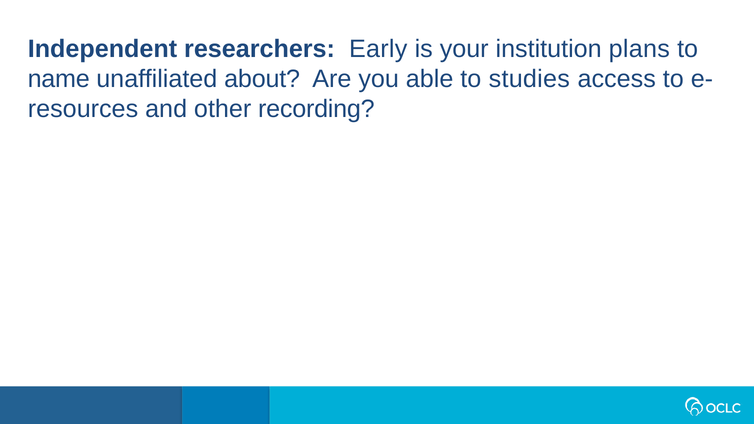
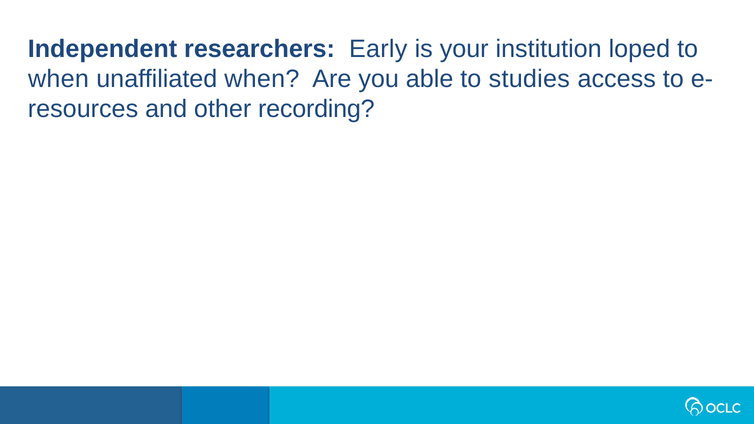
plans: plans -> loped (639, 49)
name: name -> when (58, 79)
unaffiliated about: about -> when (262, 79)
